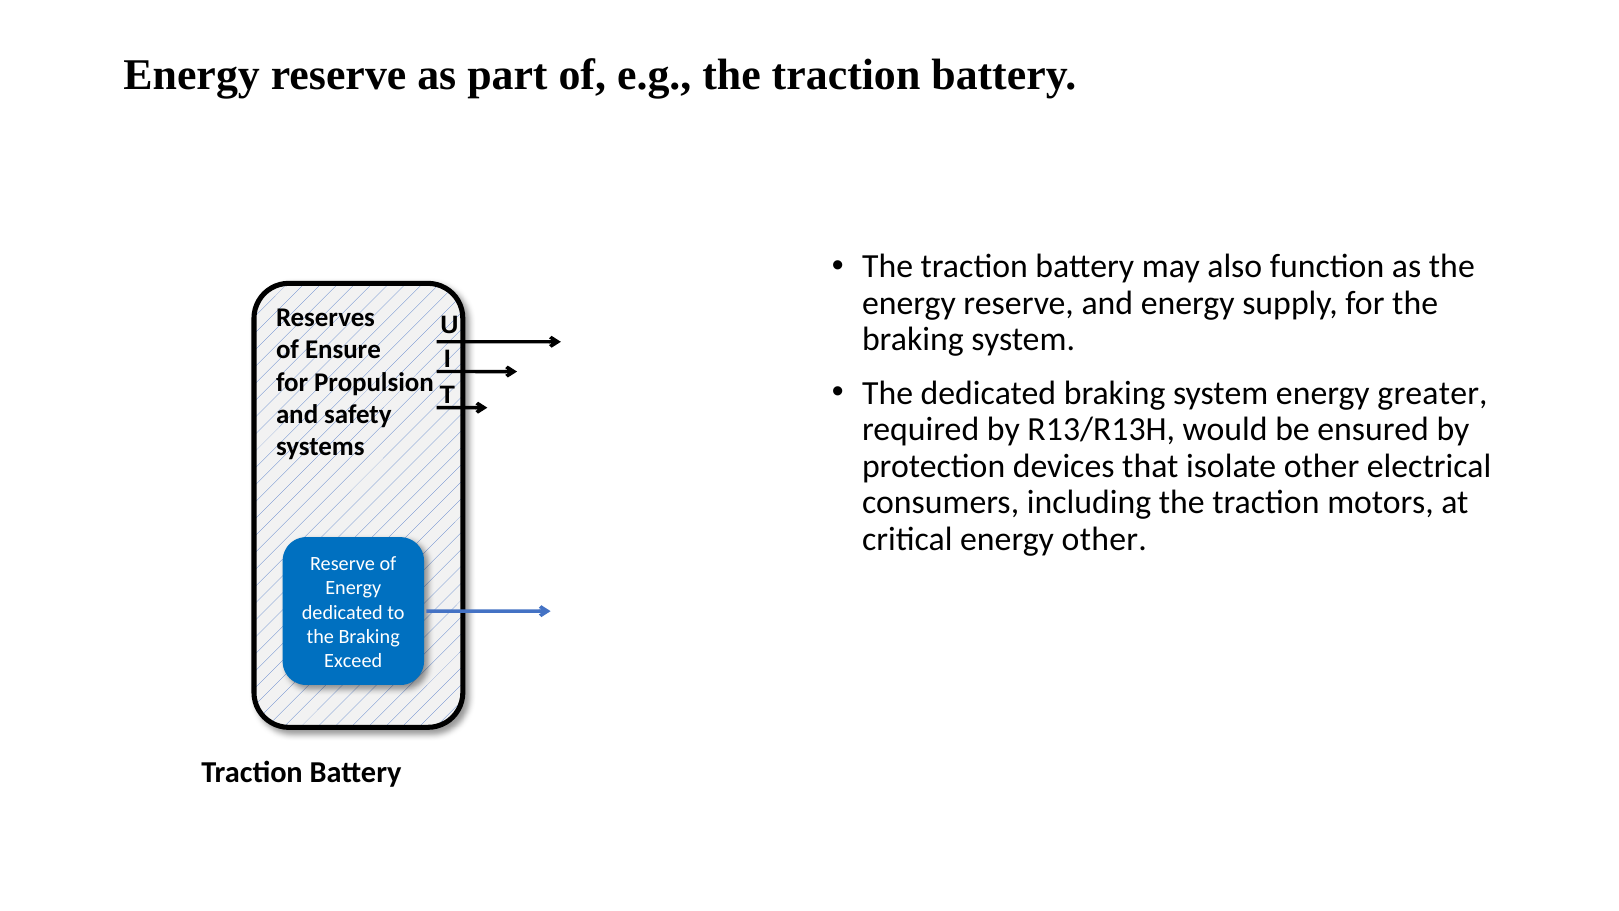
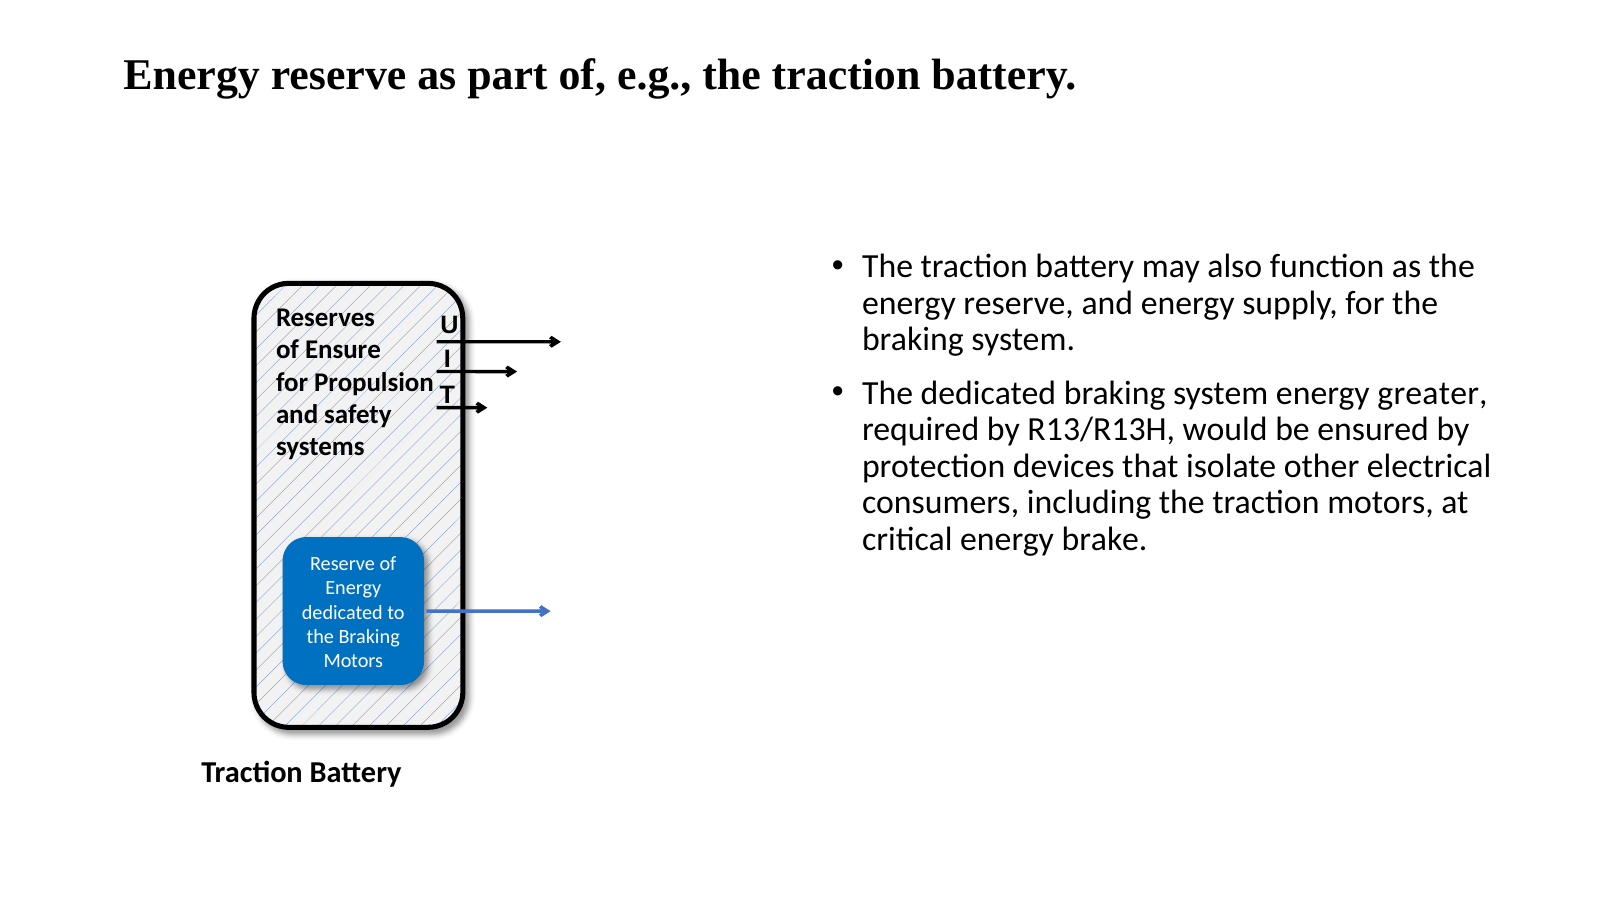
energy other: other -> brake (1105, 539)
Exceed: Exceed -> Motors (353, 661)
